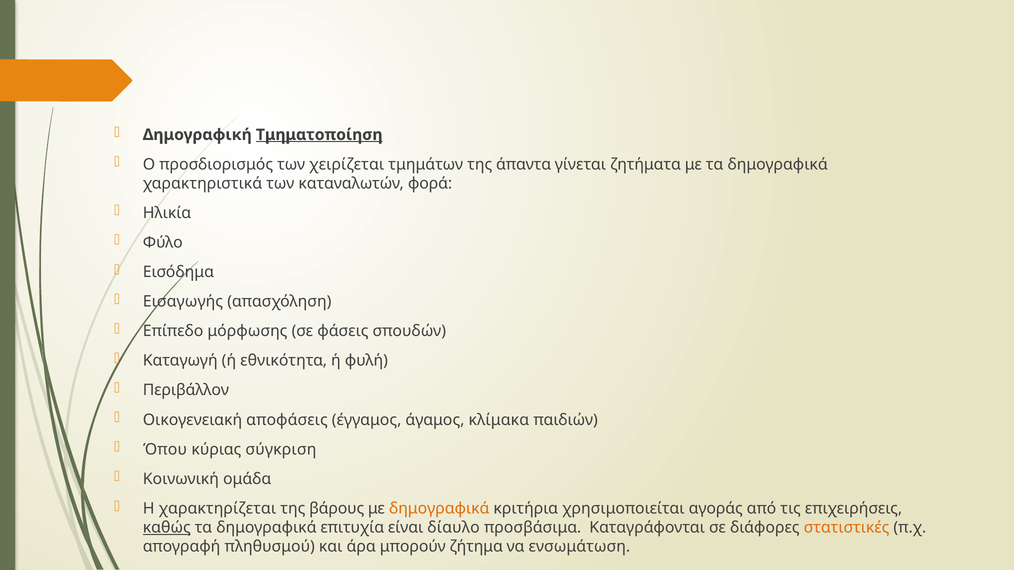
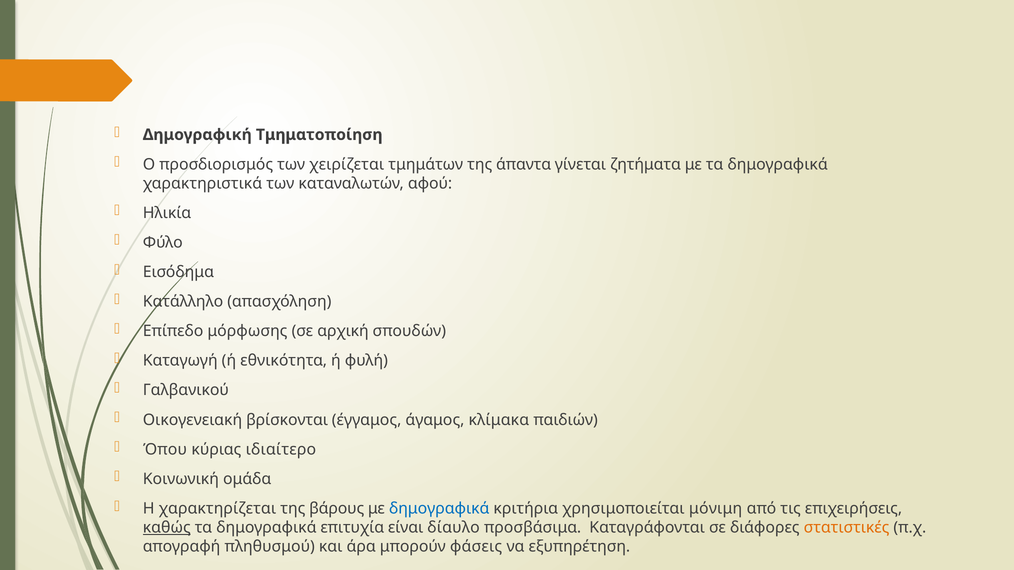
Τμηματοποίηση underline: present -> none (319, 135)
φορά: φορά -> αφού (430, 183)
Εισαγωγής: Εισαγωγής -> Κατάλληλο (183, 302)
φάσεις: φάσεις -> αρχική (343, 331)
Περιβάλλον: Περιβάλλον -> Γαλβανικού (186, 390)
αποφάσεις: αποφάσεις -> βρίσκονται (287, 420)
σύγκριση: σύγκριση -> ιδιαίτερο (281, 450)
δημογραφικά colour: orange -> blue (439, 509)
αγοράς: αγοράς -> μόνιμη (716, 509)
ζήτημα: ζήτημα -> φάσεις (476, 547)
ενσωμάτωση: ενσωμάτωση -> εξυπηρέτηση (579, 547)
